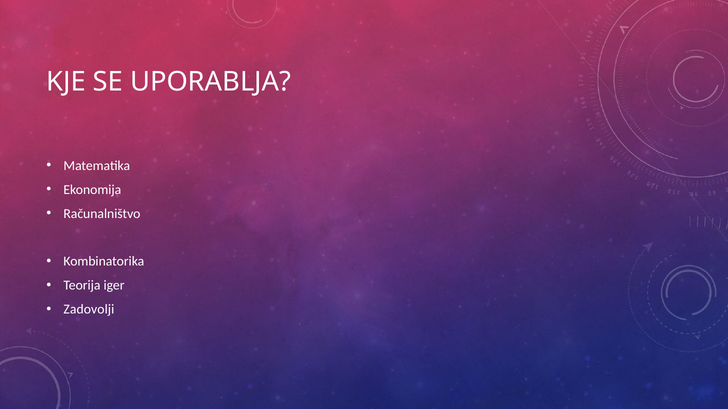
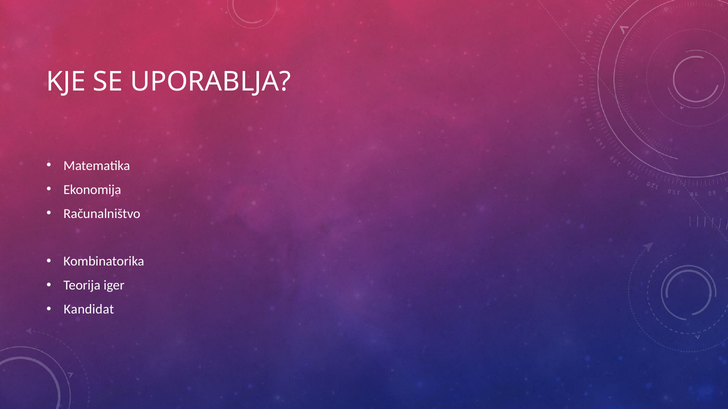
Zadovolji: Zadovolji -> Kandidat (89, 310)
